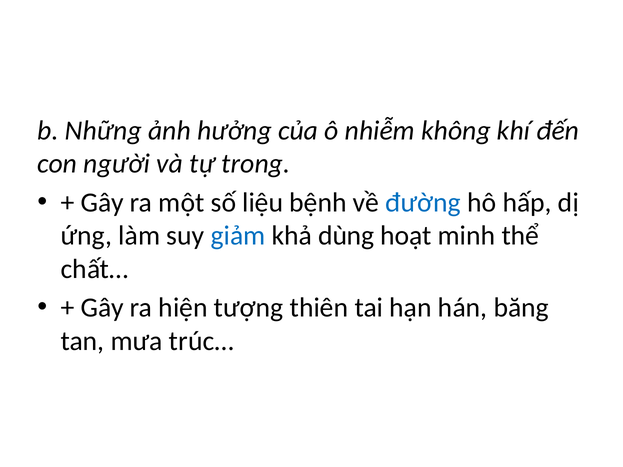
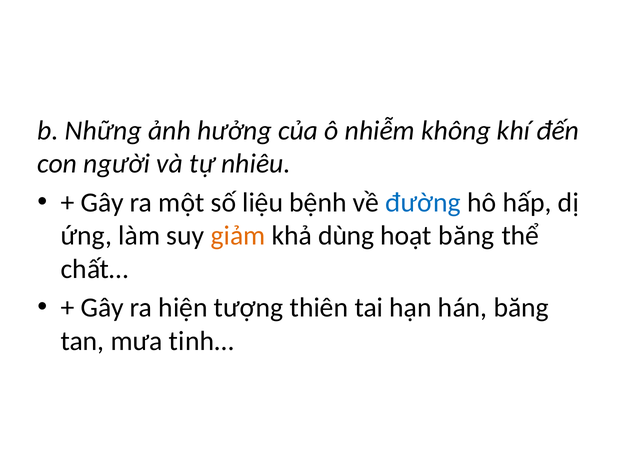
trong: trong -> nhiêu (256, 164)
giảm colour: blue -> orange (238, 236)
hoạt minh: minh -> băng (466, 236)
trúc…: trúc… -> tinh… (201, 341)
